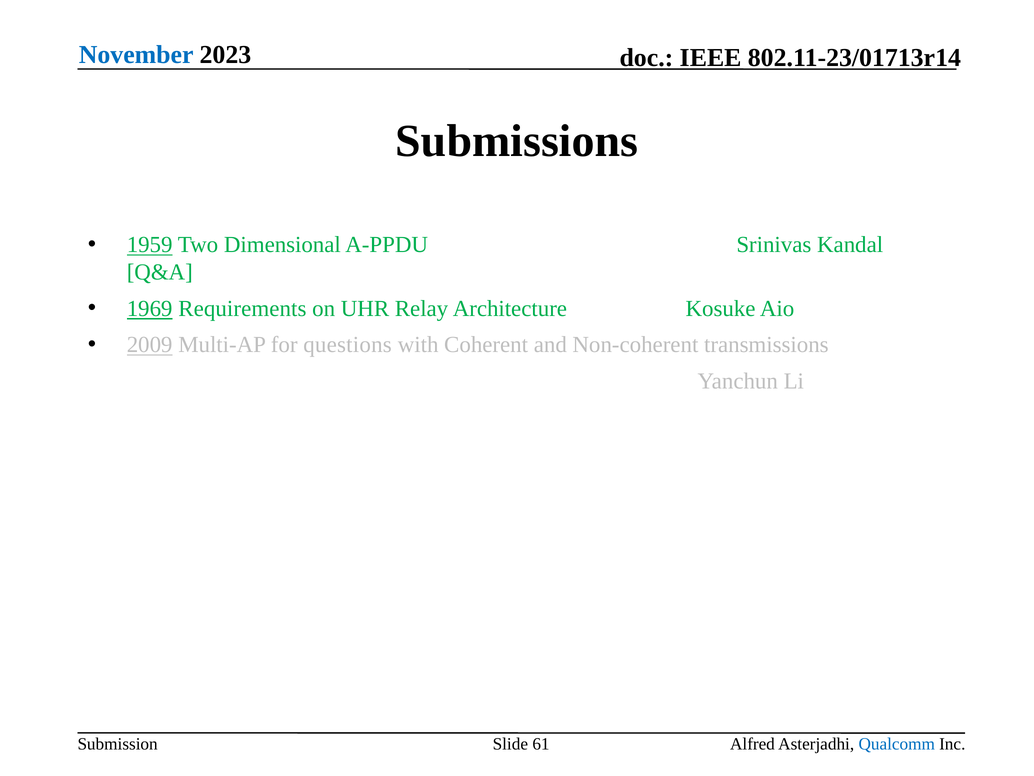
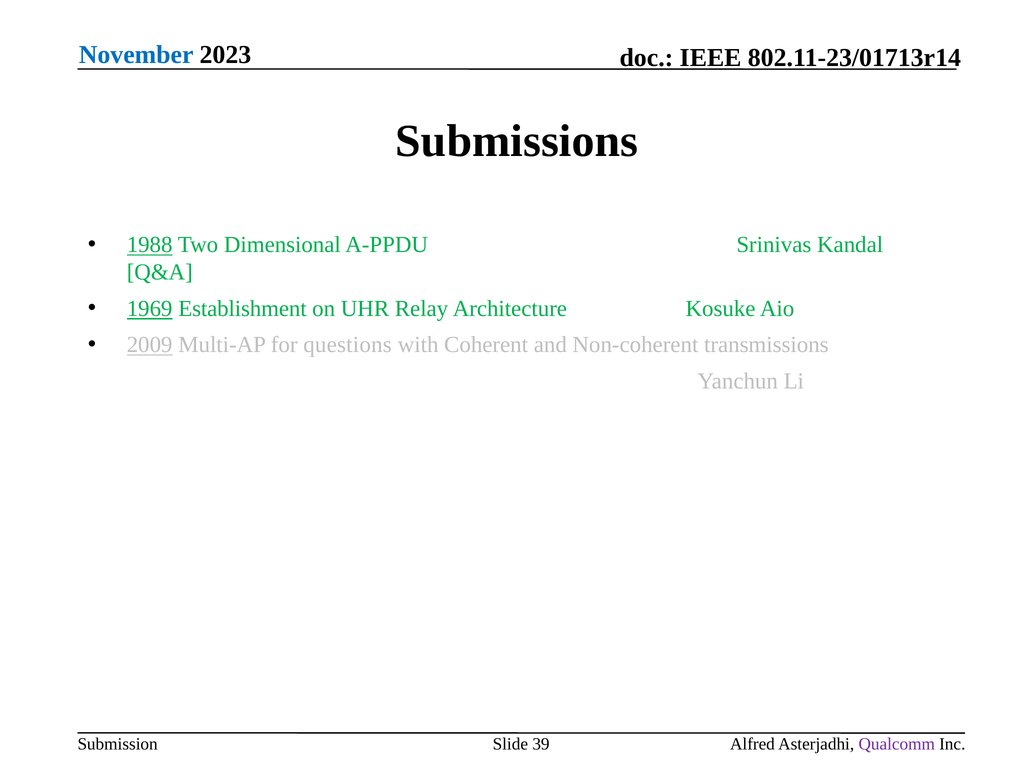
1959: 1959 -> 1988 (150, 245)
Requirements: Requirements -> Establishment (242, 308)
61: 61 -> 39 (541, 744)
Qualcomm colour: blue -> purple (897, 744)
